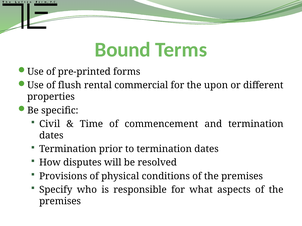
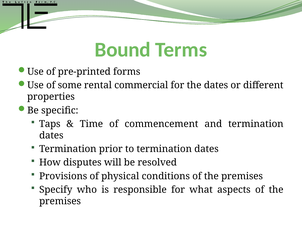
flush: flush -> some (70, 85)
the upon: upon -> dates (216, 85)
Civil: Civil -> Taps (50, 124)
